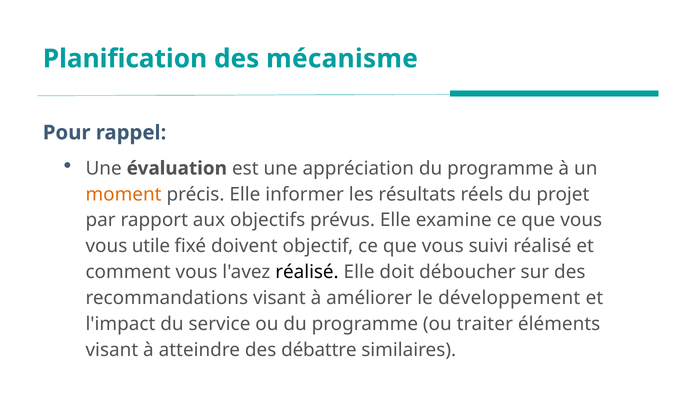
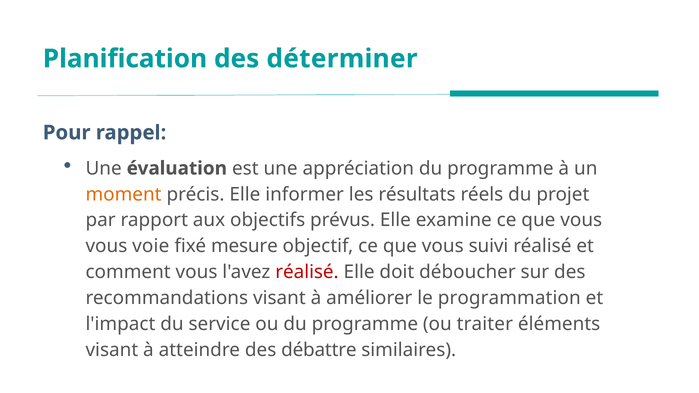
mécanisme: mécanisme -> déterminer (342, 59)
utile: utile -> voie (151, 246)
doivent: doivent -> mesure (244, 246)
réalisé colour: black -> red (307, 272)
développement: développement -> programmation (509, 298)
